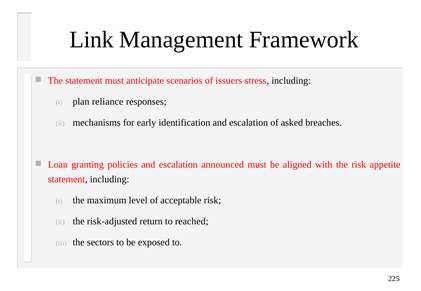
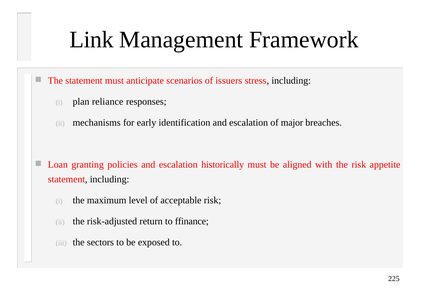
asked: asked -> major (292, 123)
announced: announced -> historically (223, 165)
reached: reached -> ffinance (192, 222)
